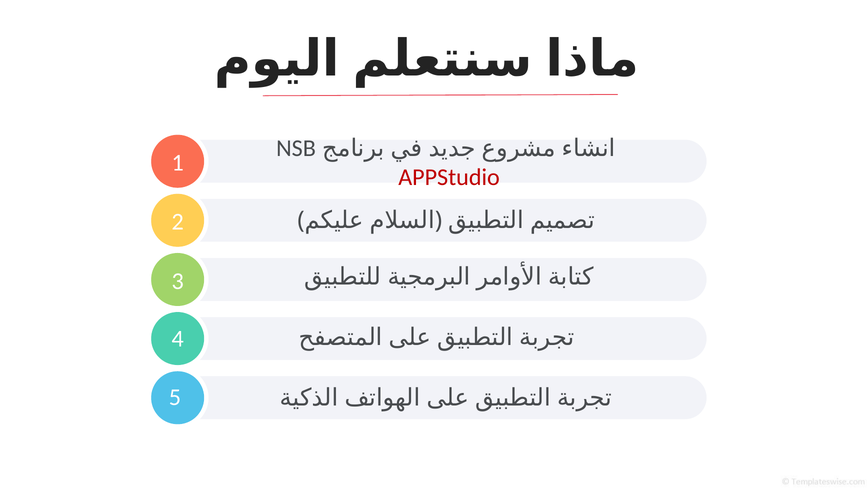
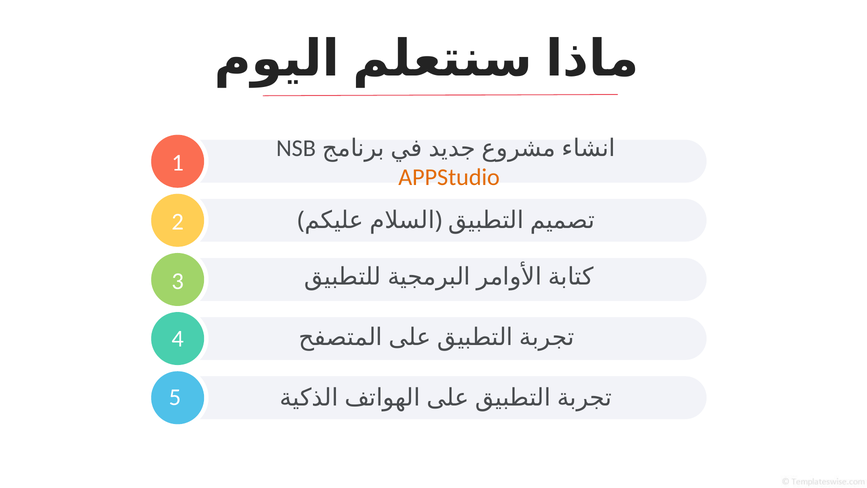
APPStudio colour: red -> orange (449, 177)
